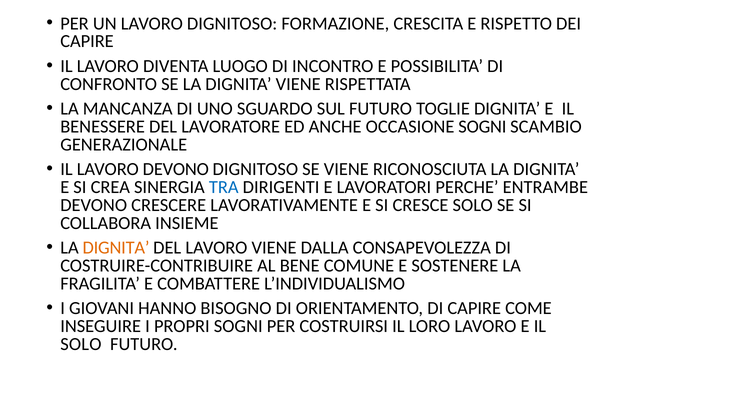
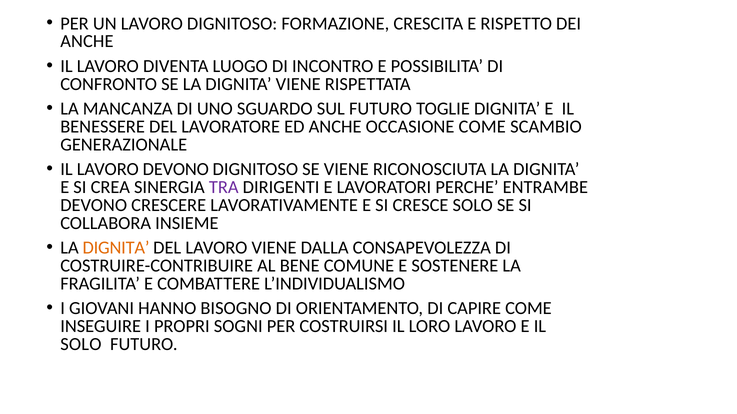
CAPIRE: CAPIRE -> ANCHE (87, 41)
OCCASIONE SOGNI: SOGNI -> COME (482, 127)
TRA colour: blue -> purple (224, 187)
